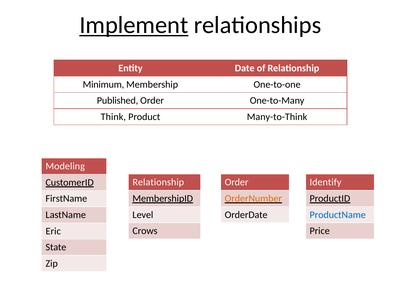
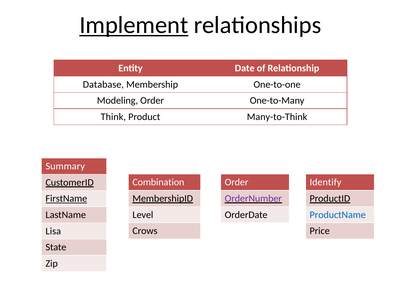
Minimum: Minimum -> Database (103, 85)
Published: Published -> Modeling (117, 101)
Modeling: Modeling -> Summary (65, 167)
Relationship: Relationship -> Combination (158, 183)
OrderNumber colour: orange -> purple (253, 199)
FirstName underline: none -> present (66, 199)
Eric: Eric -> Lisa (53, 232)
